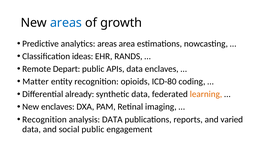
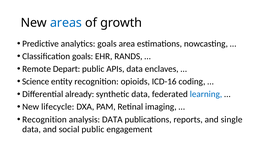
analytics areas: areas -> goals (107, 44)
Classification ideas: ideas -> goals (83, 56)
Matter: Matter -> Science (36, 82)
ICD-80: ICD-80 -> ICD-16 (164, 82)
learning colour: orange -> blue (206, 94)
New enclaves: enclaves -> lifecycle (58, 107)
varied: varied -> single (232, 119)
